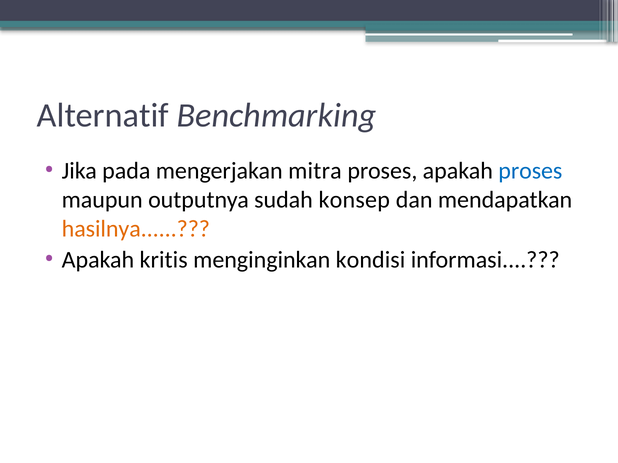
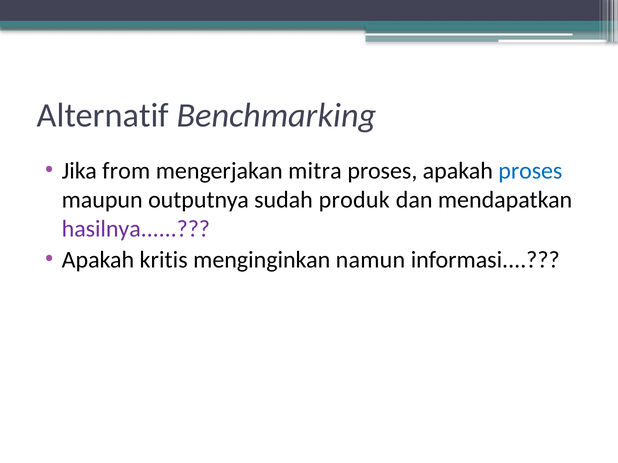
pada: pada -> from (126, 171)
konsep: konsep -> produk (354, 200)
hasilnya colour: orange -> purple (136, 229)
kondisi: kondisi -> namun (370, 260)
